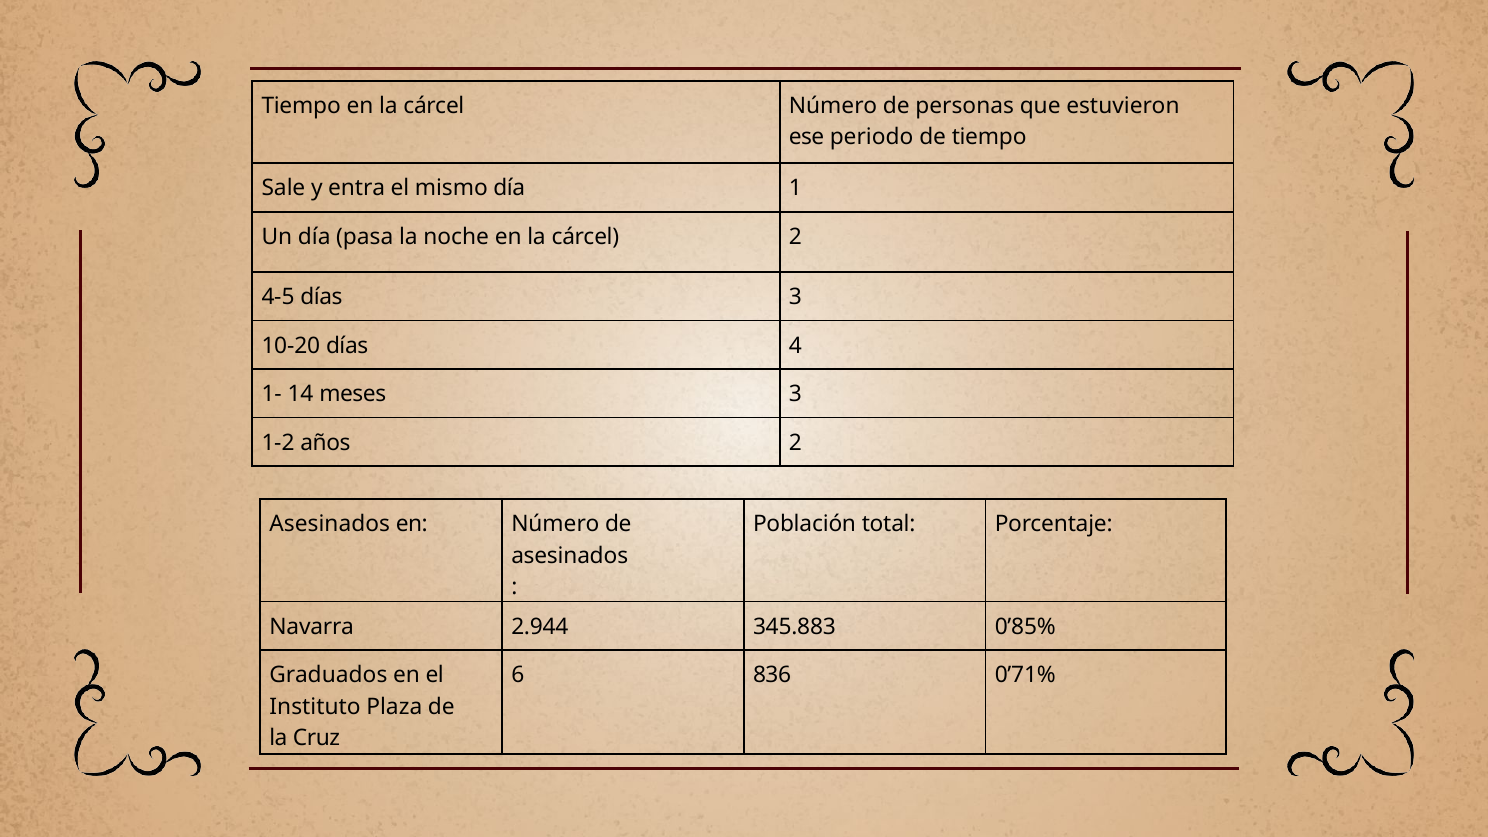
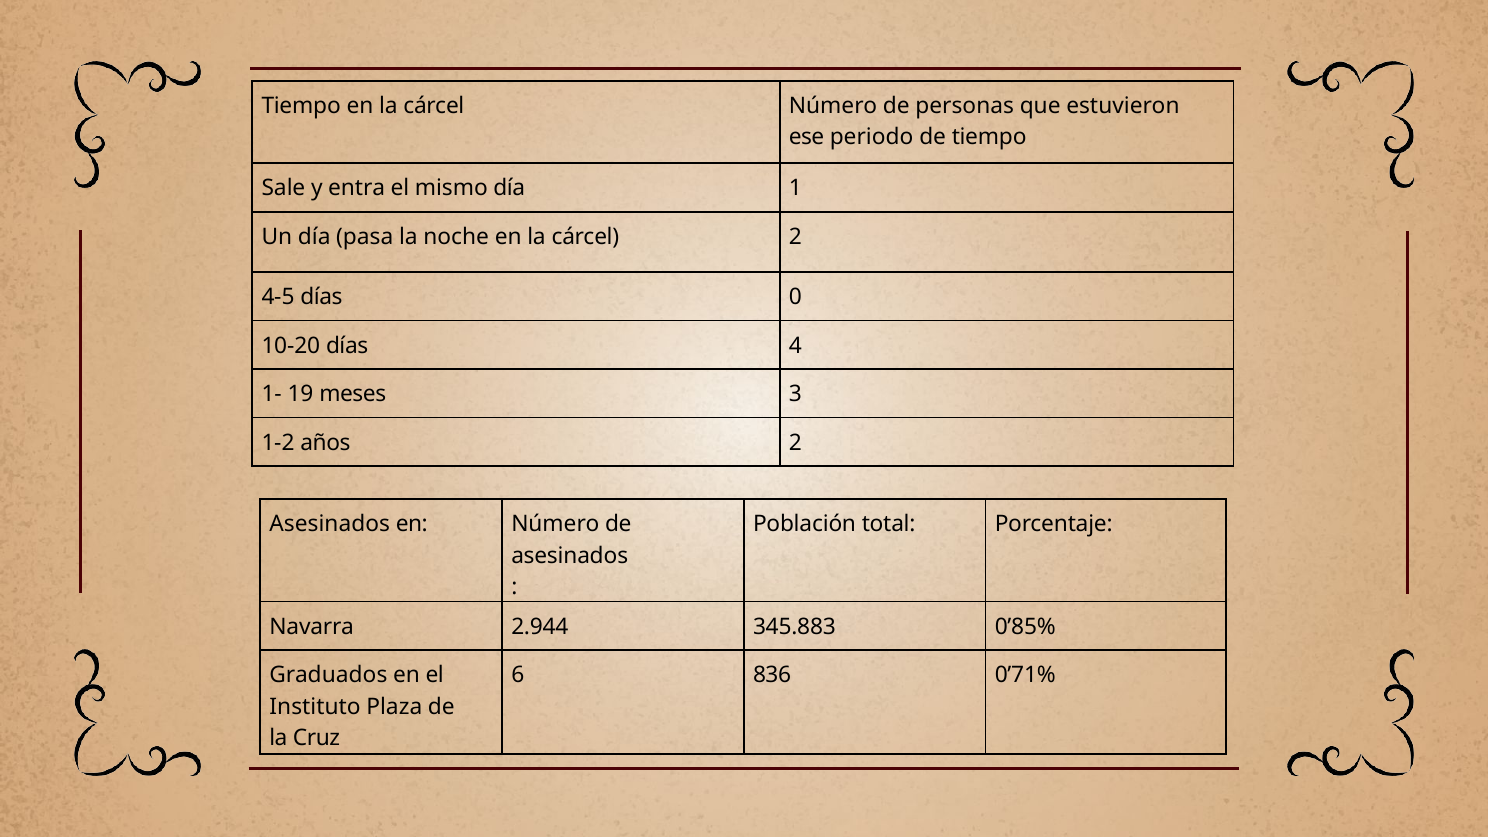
días 3: 3 -> 0 (795, 297)
14: 14 -> 19 (300, 394)
